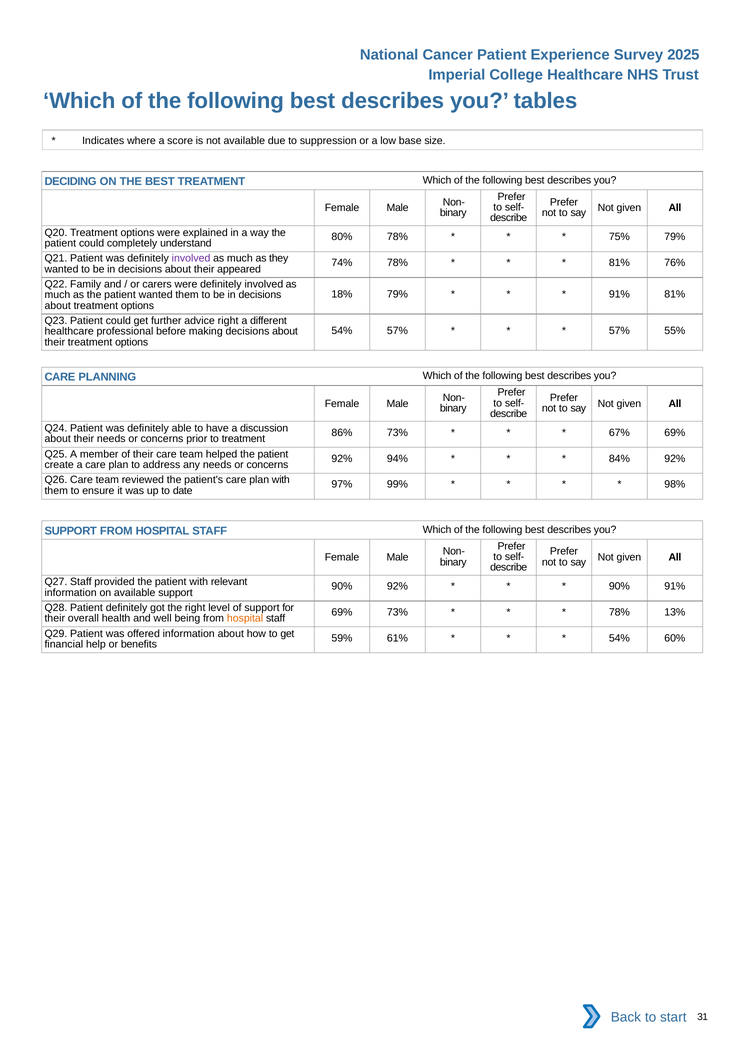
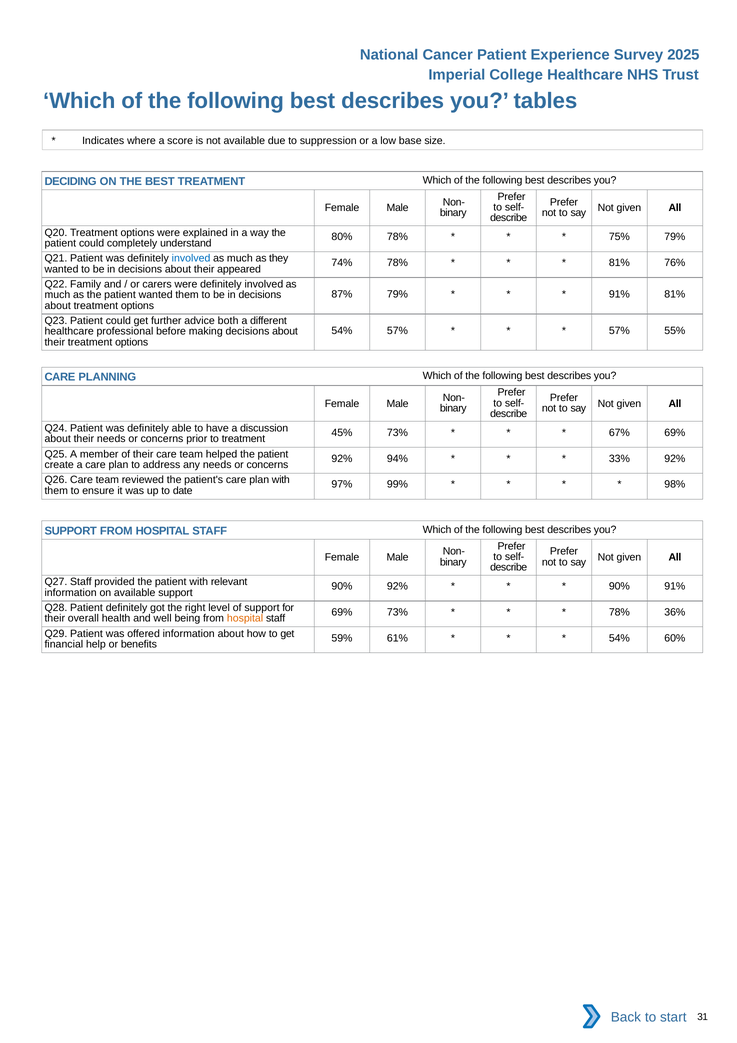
involved colour: purple -> blue (191, 258)
18%: 18% -> 87% (342, 294)
advice right: right -> both (228, 321)
86%: 86% -> 45% (342, 433)
84%: 84% -> 33% (619, 459)
13%: 13% -> 36% (675, 612)
